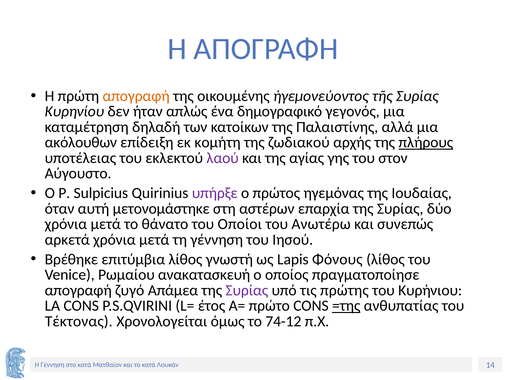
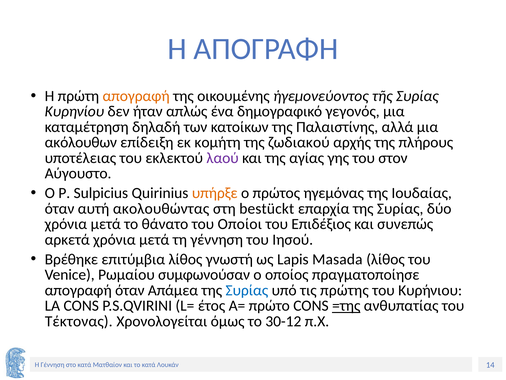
πλήρους underline: present -> none (426, 142)
υπήρξε colour: purple -> orange (215, 193)
μετονομάστηκε: μετονομάστηκε -> ακολουθώντας (161, 208)
αστέρων: αστέρων -> bestückt (267, 208)
Ανωτέρω: Ανωτέρω -> Επιδέξιος (321, 224)
Φόνους: Φόνους -> Masada (337, 259)
ανακατασκευή: ανακατασκευή -> συμφωνούσαν (204, 274)
απογραφή ζυγό: ζυγό -> όταν (130, 290)
Συρίας colour: purple -> blue (247, 290)
74-12: 74-12 -> 30-12 (283, 321)
